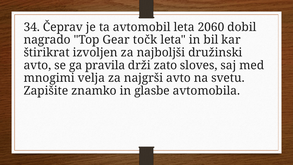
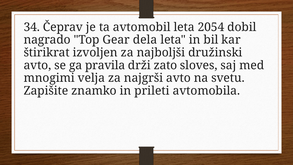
2060: 2060 -> 2054 (211, 27)
točk: točk -> dela (145, 40)
glasbe: glasbe -> prileti (152, 91)
